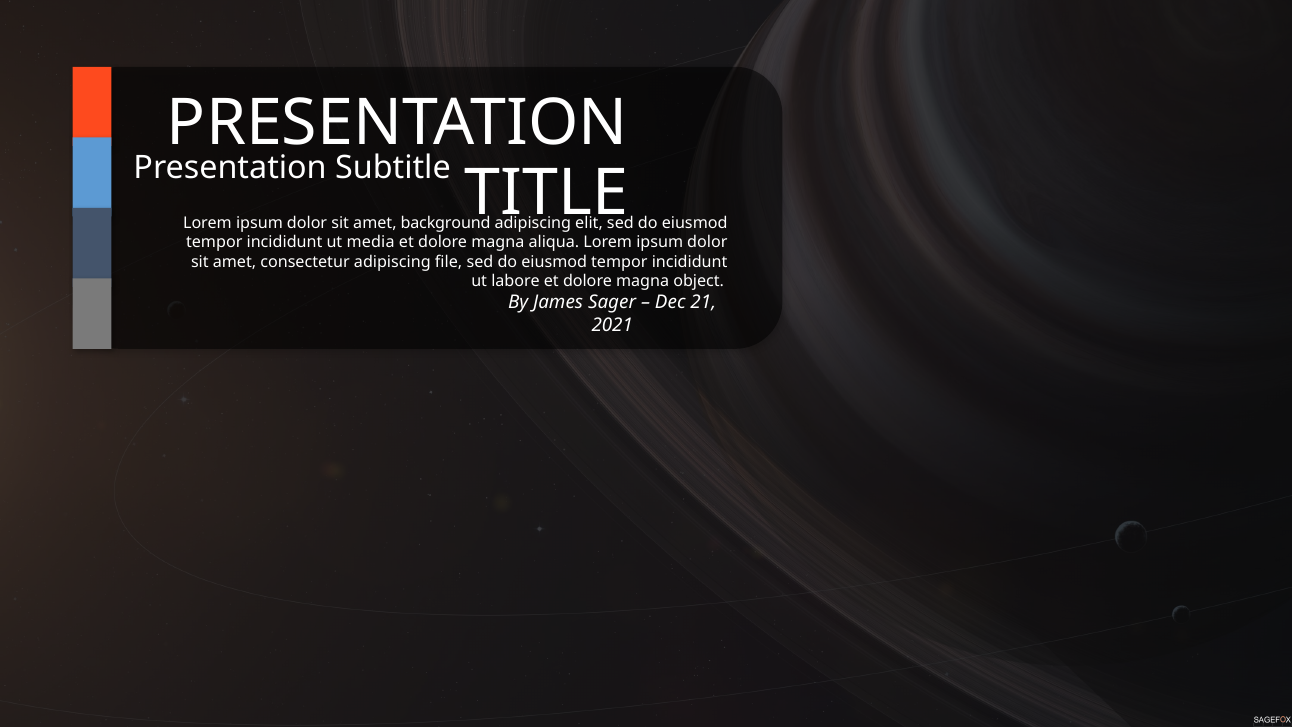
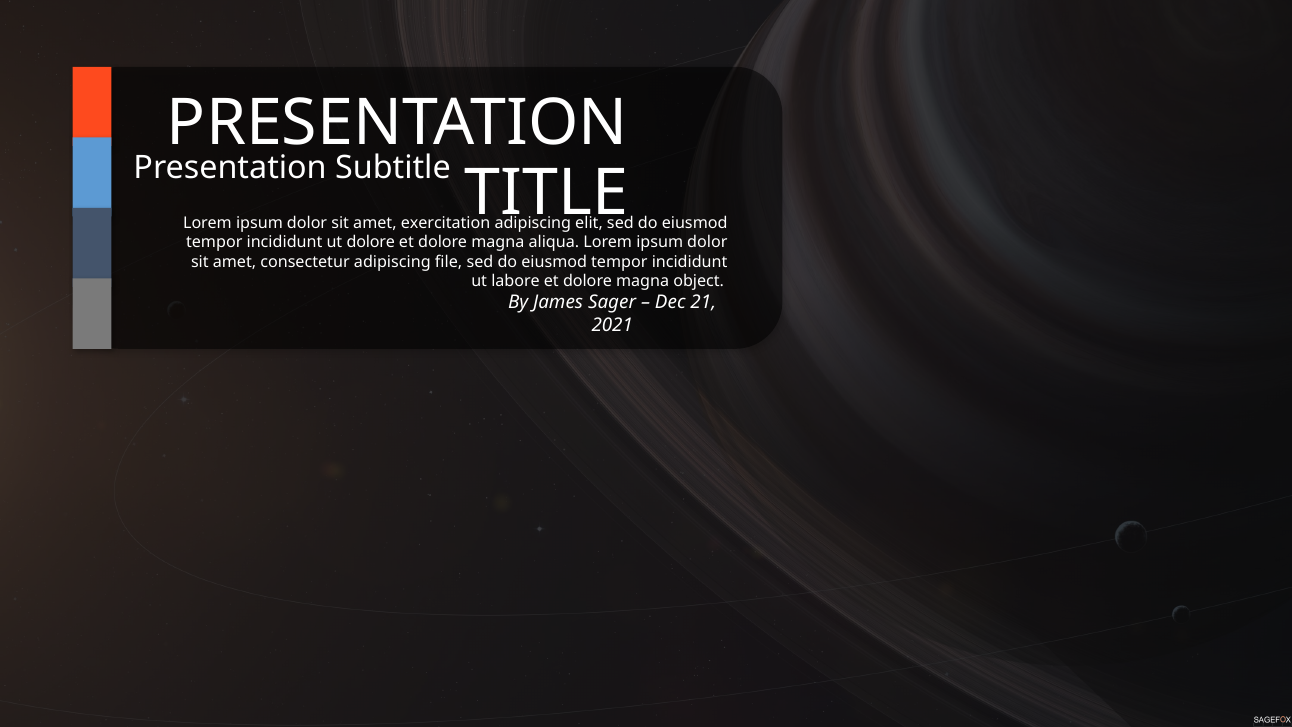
background: background -> exercitation (446, 223)
ut media: media -> dolore (371, 243)
